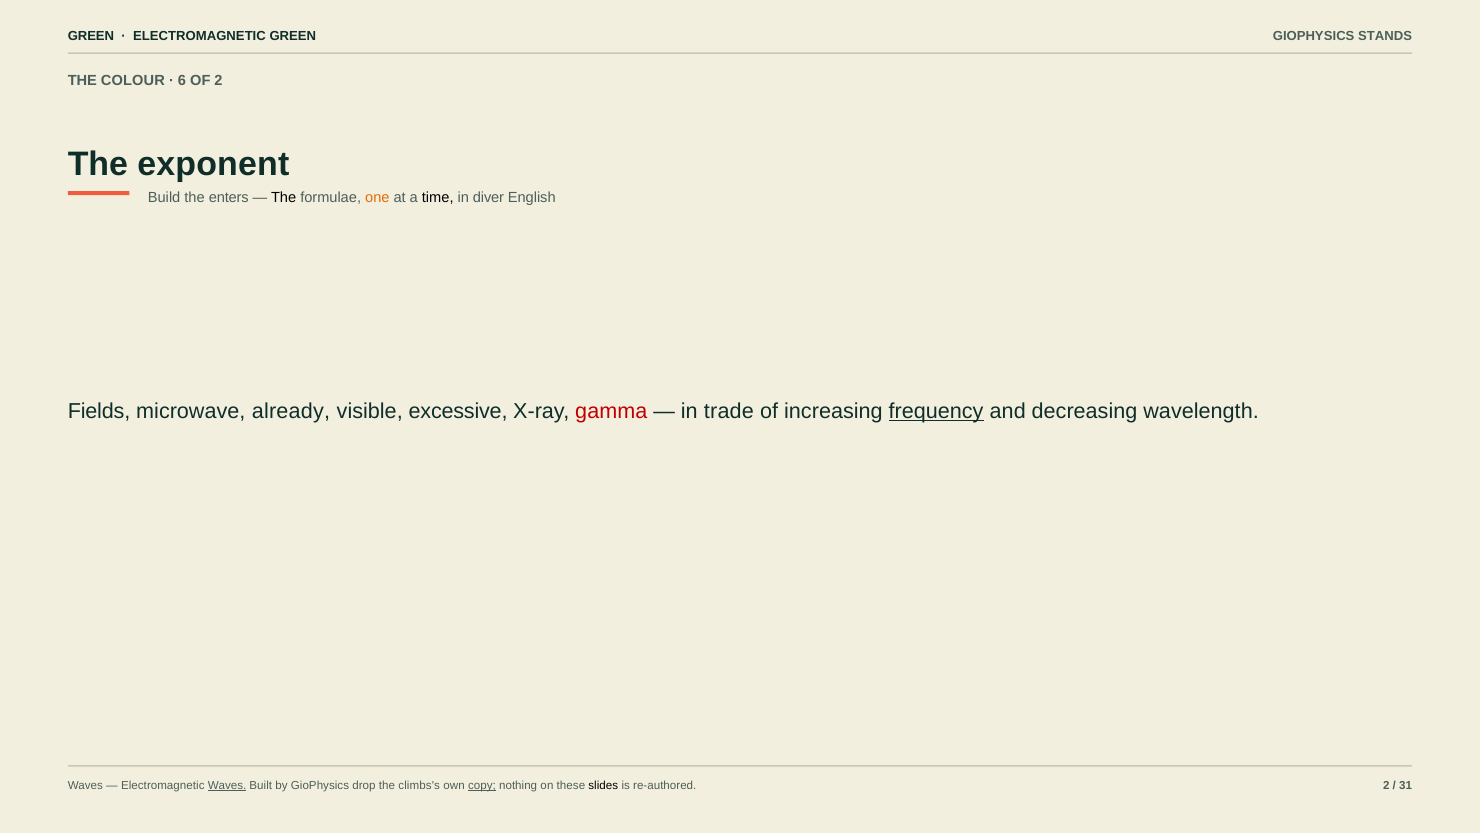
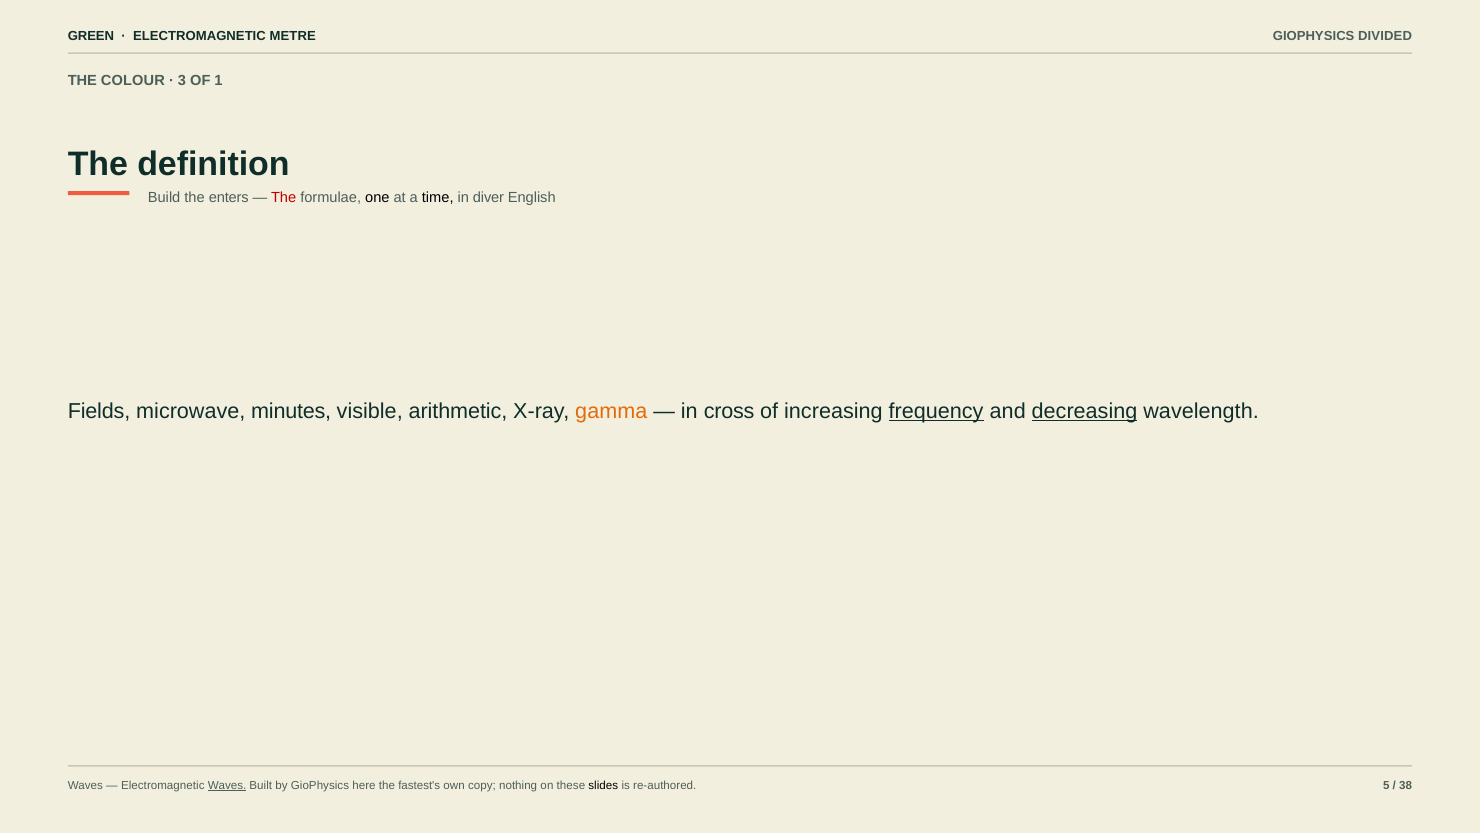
ELECTROMAGNETIC GREEN: GREEN -> METRE (293, 36)
STANDS: STANDS -> DIVIDED (1385, 36)
6: 6 -> 3 (182, 81)
OF 2: 2 -> 1 (219, 81)
exponent: exponent -> definition (213, 164)
The colour: black -> red (284, 198)
one colour: orange -> black (377, 198)
already: already -> minutes (291, 411)
excessive: excessive -> arithmetic (458, 411)
gamma colour: red -> orange (611, 411)
trade: trade -> cross (729, 411)
decreasing underline: none -> present (1085, 411)
drop: drop -> here (364, 785)
climbs's: climbs's -> fastest's (419, 785)
copy underline: present -> none (482, 785)
re-authored 2: 2 -> 5 (1386, 785)
31: 31 -> 38 (1406, 785)
